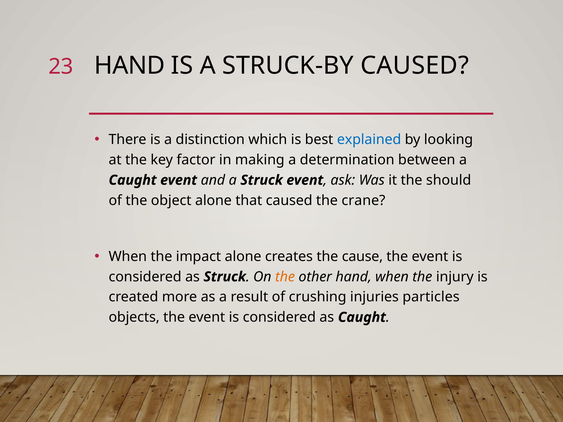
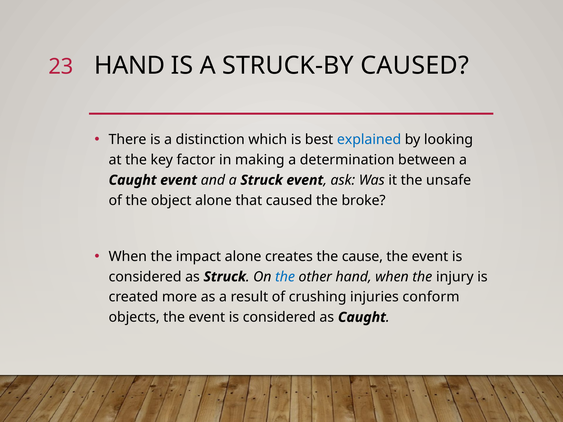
should: should -> unsafe (449, 180)
crane: crane -> broke (364, 200)
the colour: orange -> blue (285, 277)
particles: particles -> conform (431, 297)
